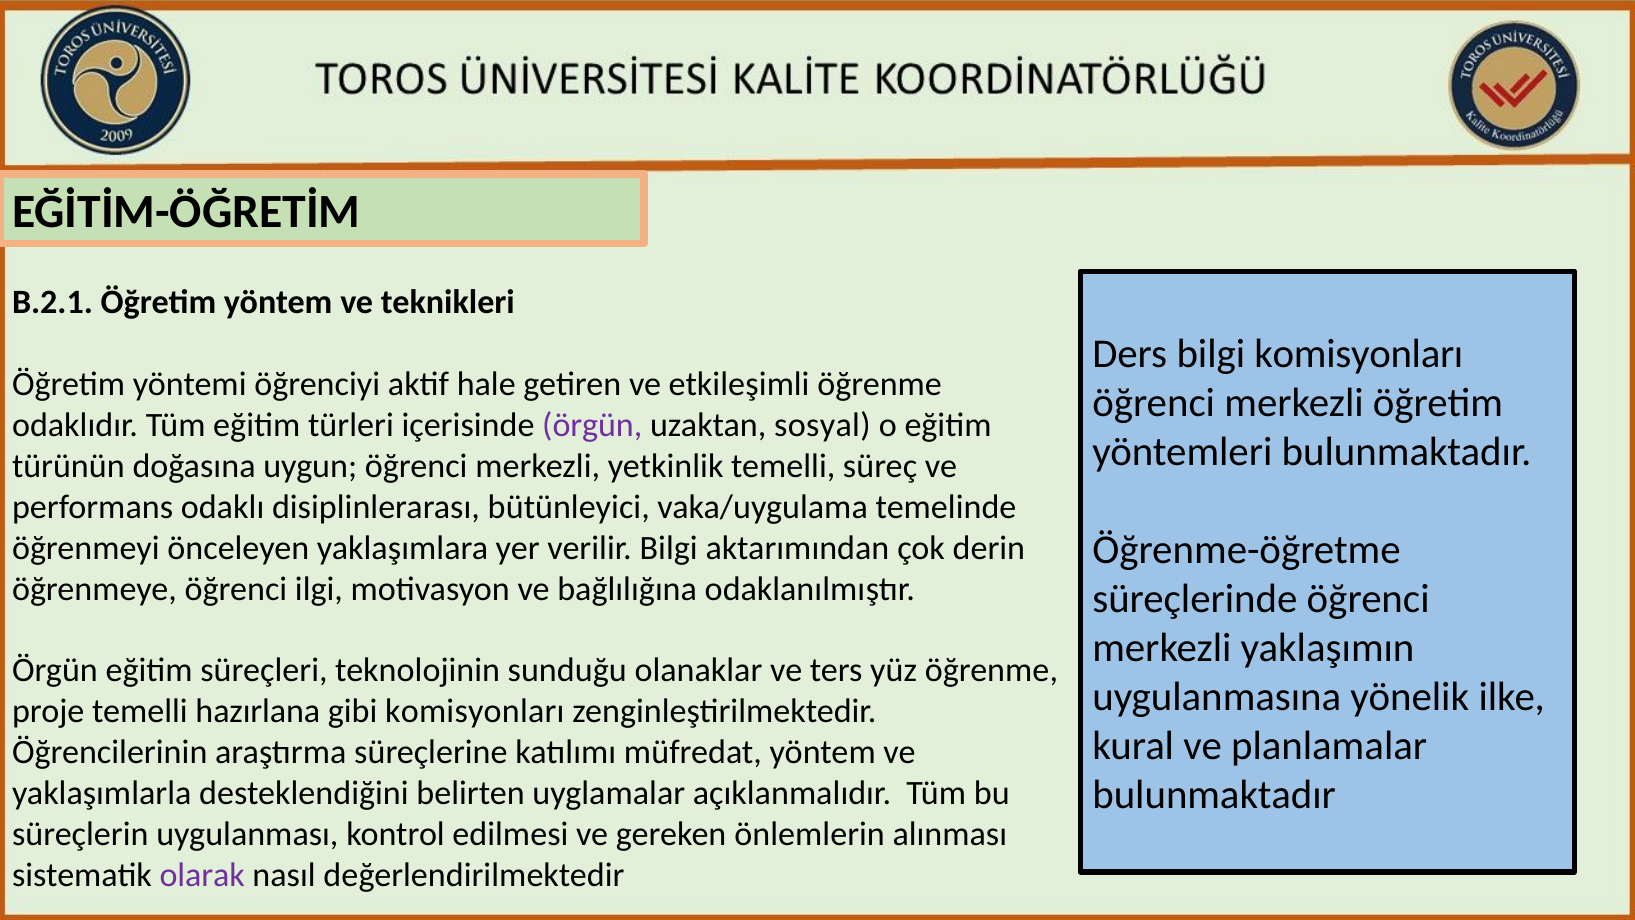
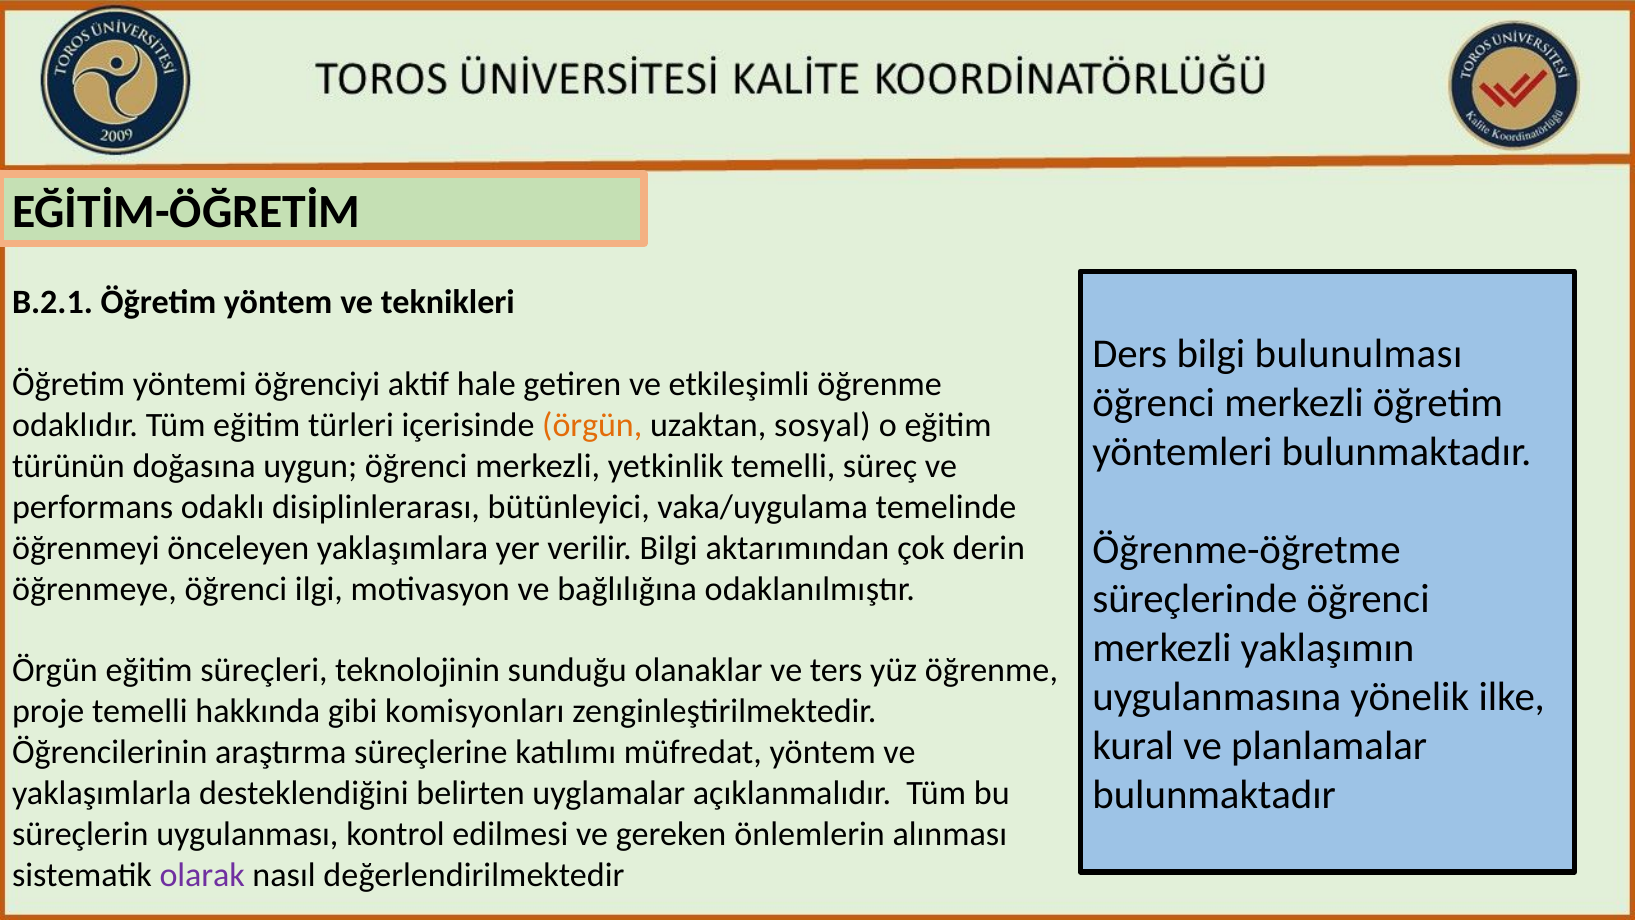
bilgi komisyonları: komisyonları -> bulunulması (1359, 354)
örgün colour: purple -> orange (592, 425)
hazırlana: hazırlana -> hakkında (258, 711)
